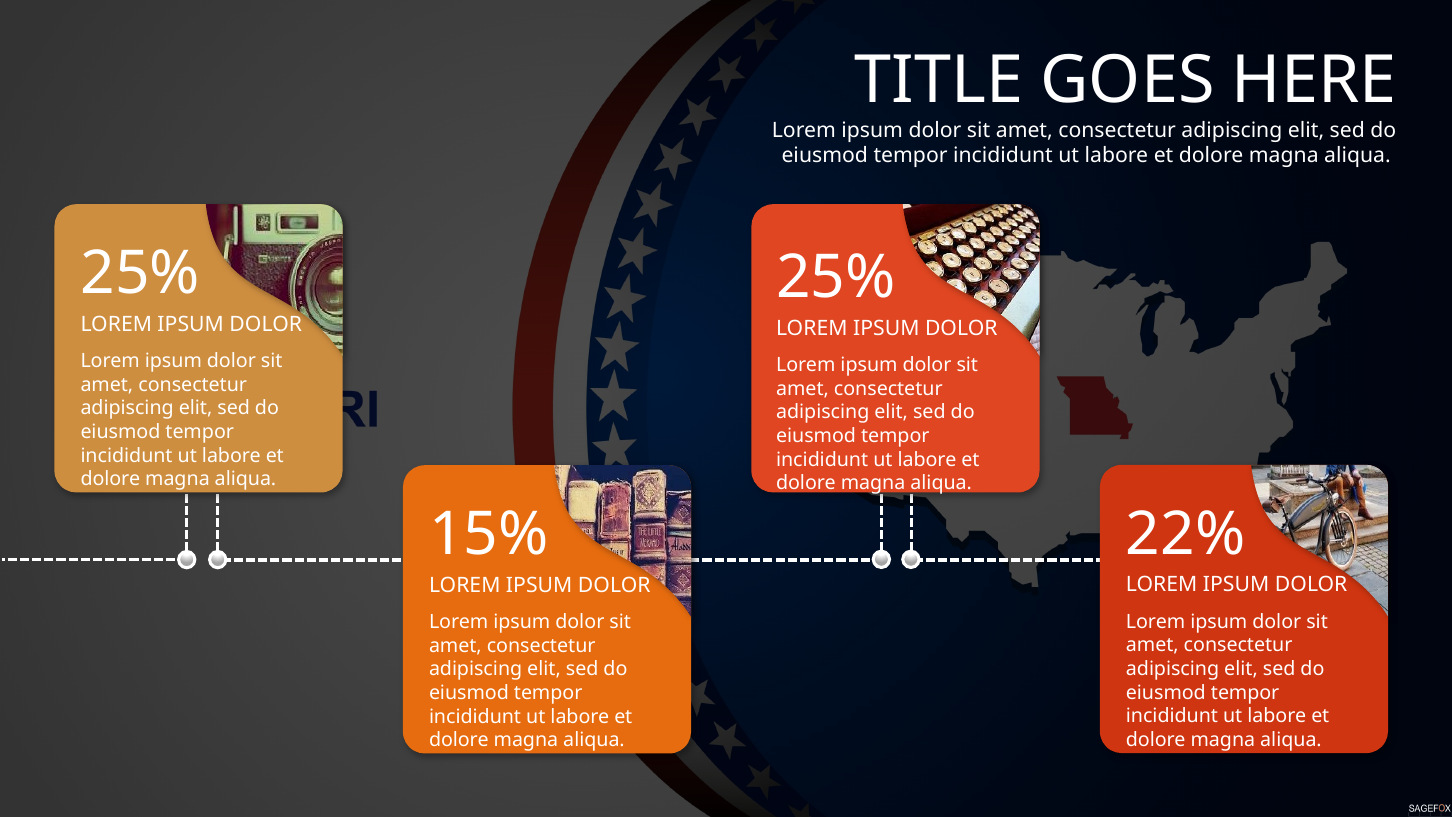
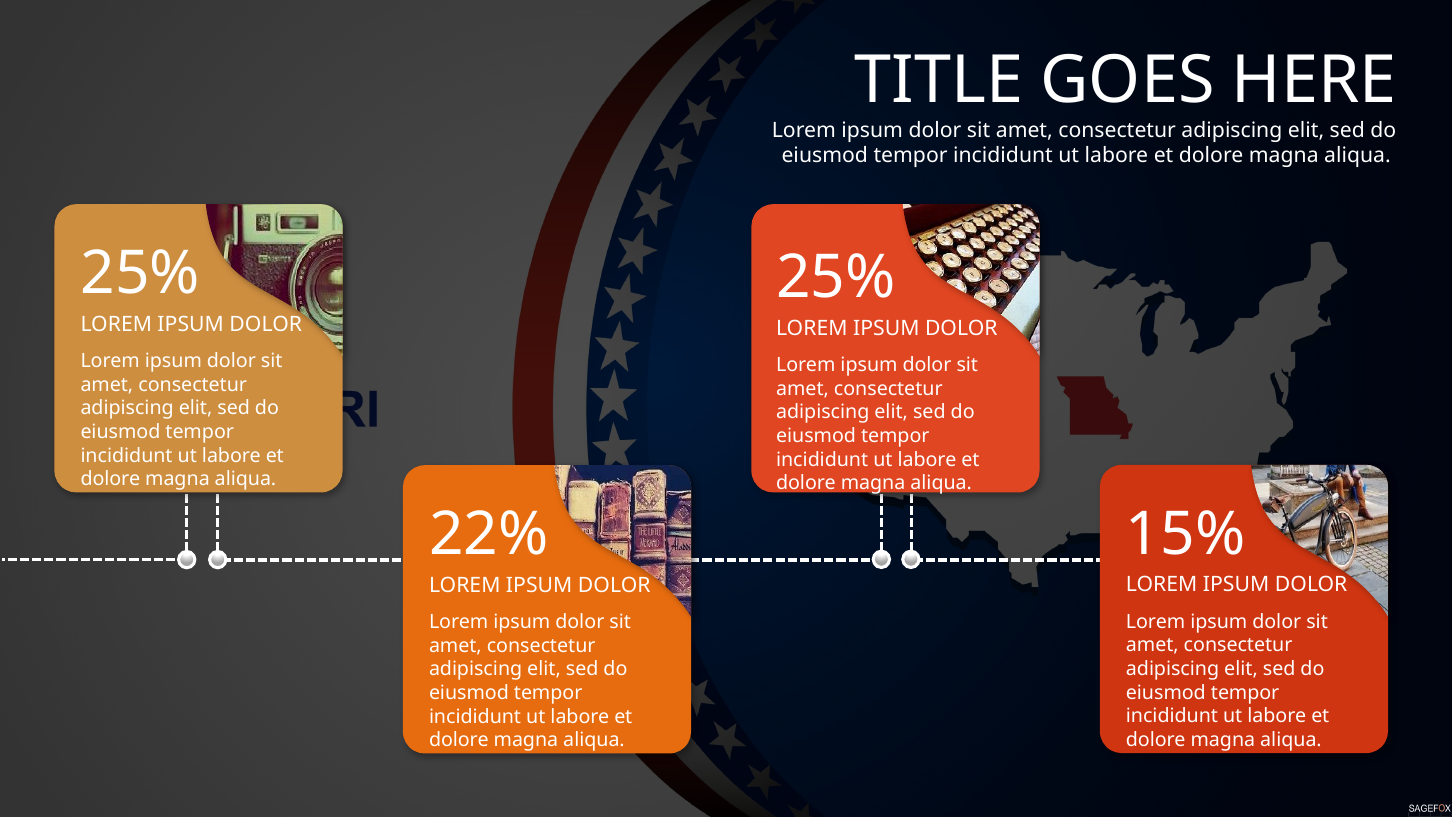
22%: 22% -> 15% (1186, 534)
15%: 15% -> 22% (489, 535)
